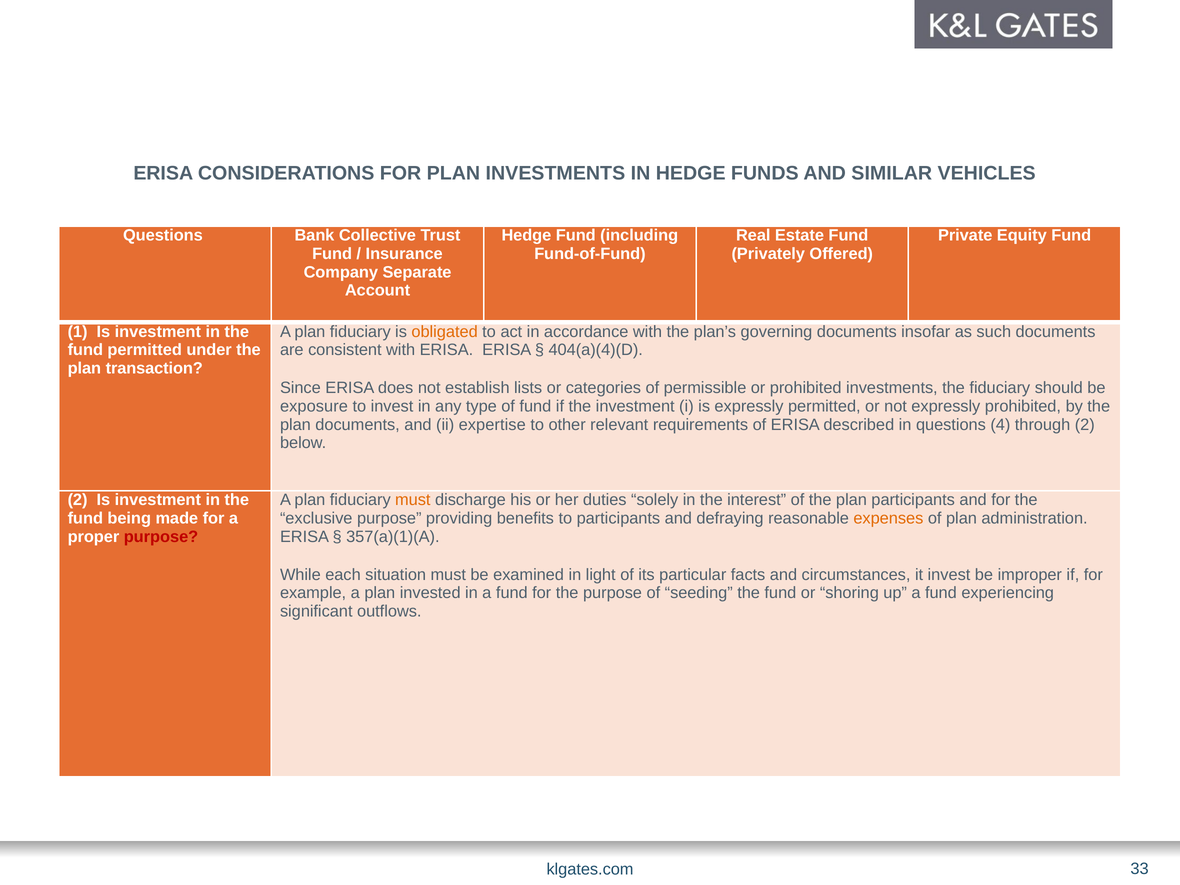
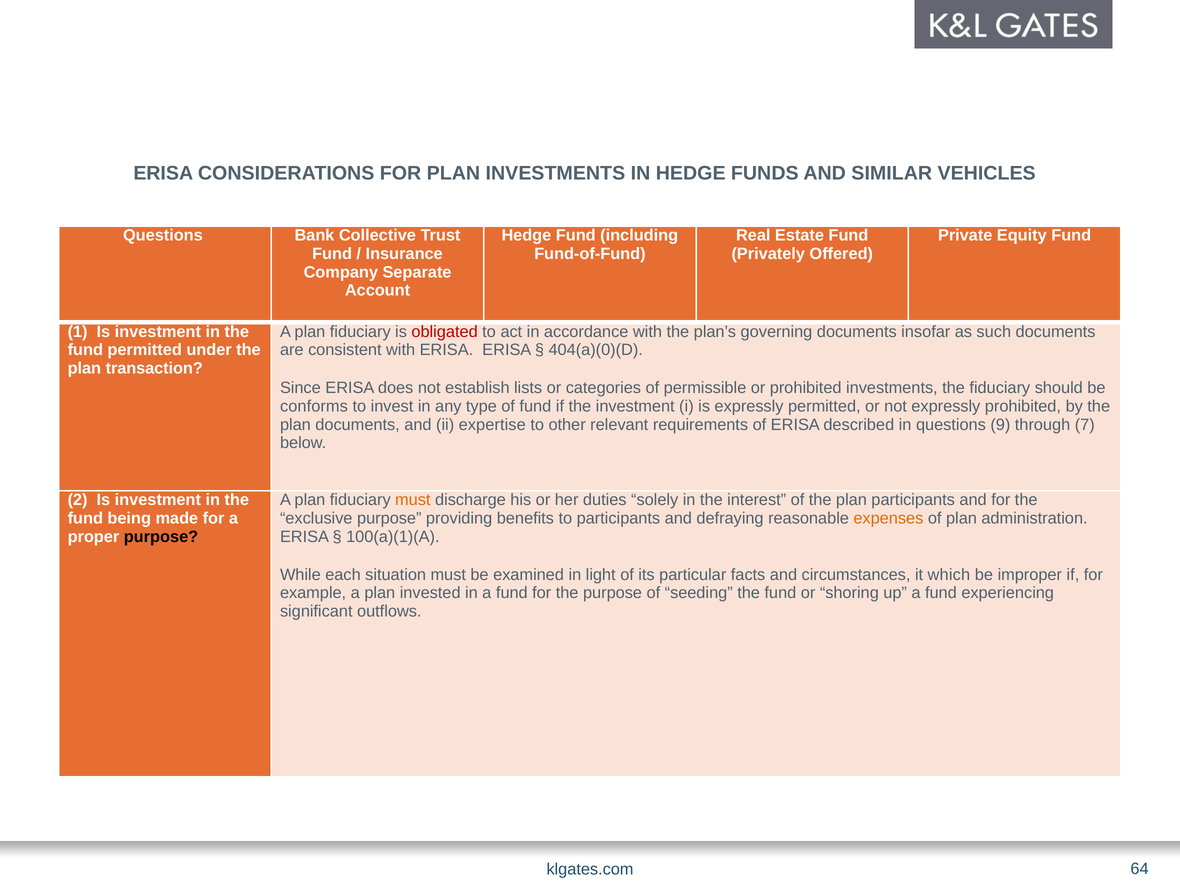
obligated colour: orange -> red (445, 332)
404(a)(4)(D: 404(a)(4)(D -> 404(a)(0)(D (596, 350)
exposure: exposure -> conforms (314, 406)
4: 4 -> 9 (1000, 425)
through 2: 2 -> 7 (1085, 425)
purpose colour: red -> black (161, 537)
357(a)(1)(A: 357(a)(1)(A -> 100(a)(1)(A (393, 537)
it invest: invest -> which (949, 575)
33: 33 -> 64 (1140, 869)
